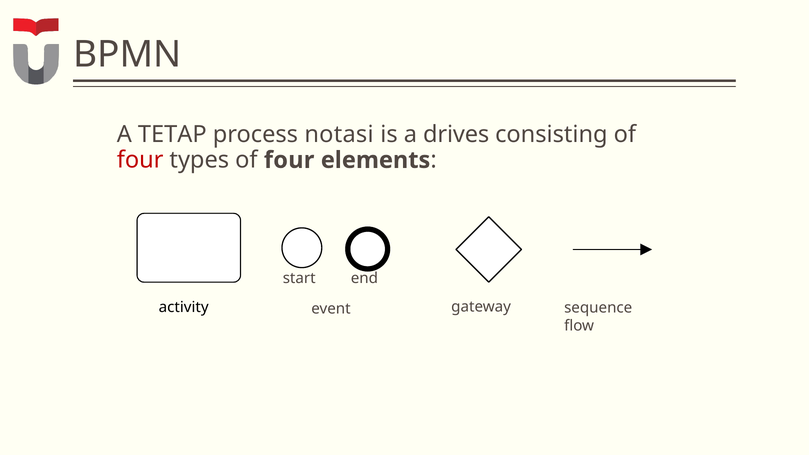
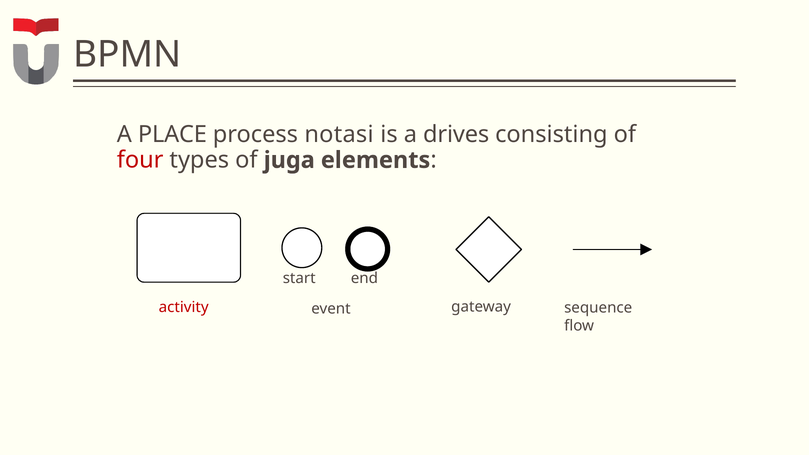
TETAP: TETAP -> PLACE (172, 135)
types of four: four -> juga (289, 160)
activity colour: black -> red (184, 307)
